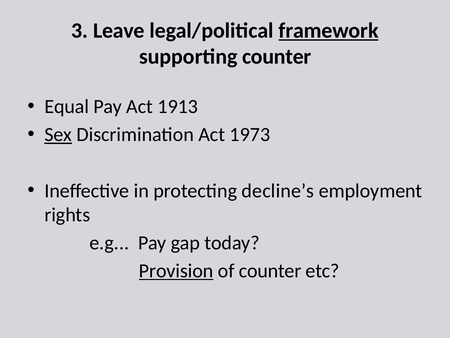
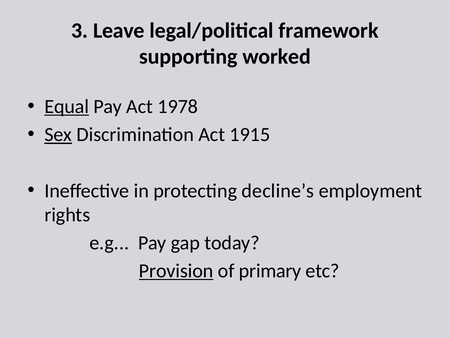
framework underline: present -> none (328, 30)
supporting counter: counter -> worked (277, 57)
Equal underline: none -> present (67, 106)
1913: 1913 -> 1978 (178, 106)
1973: 1973 -> 1915 (250, 134)
of counter: counter -> primary (270, 271)
